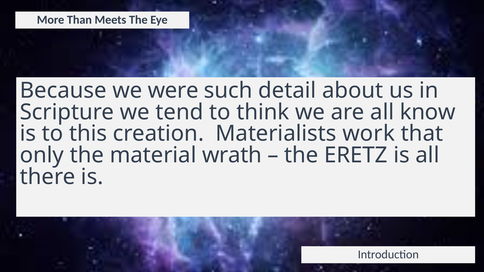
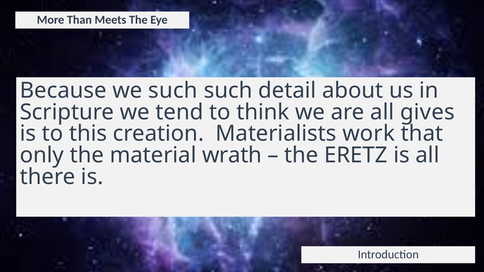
we were: were -> such (173, 91)
know: know -> gives (427, 112)
